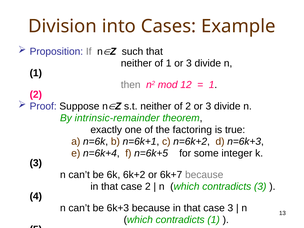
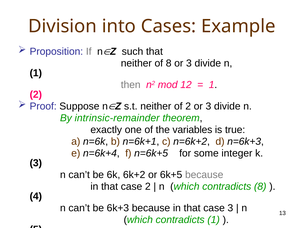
of 1: 1 -> 8 (169, 63)
factoring: factoring -> variables (192, 130)
6k+7: 6k+7 -> 6k+5 (171, 175)
contradicts 3: 3 -> 8 (260, 187)
